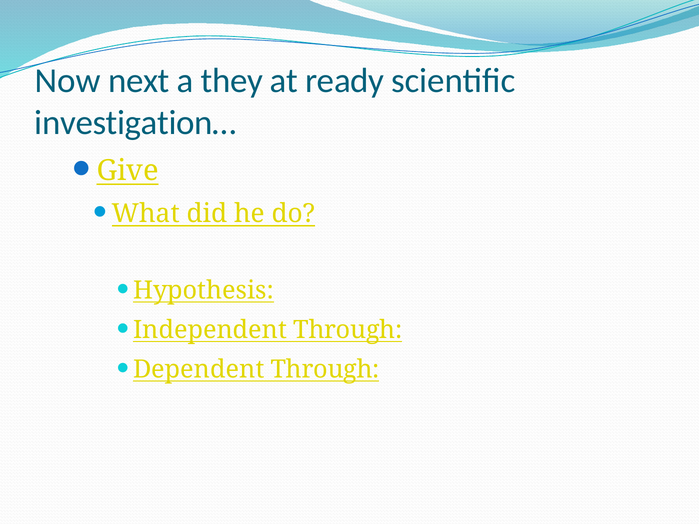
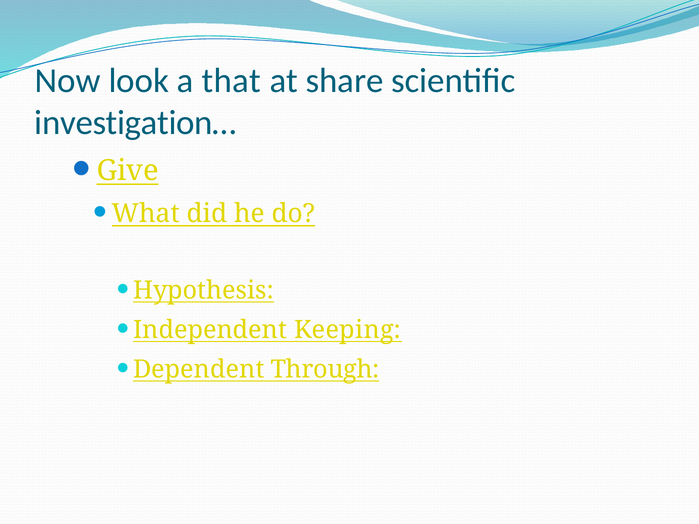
next: next -> look (139, 81)
they: they -> that (231, 81)
ready: ready -> share (345, 81)
Through: Through -> Keeping (348, 330)
